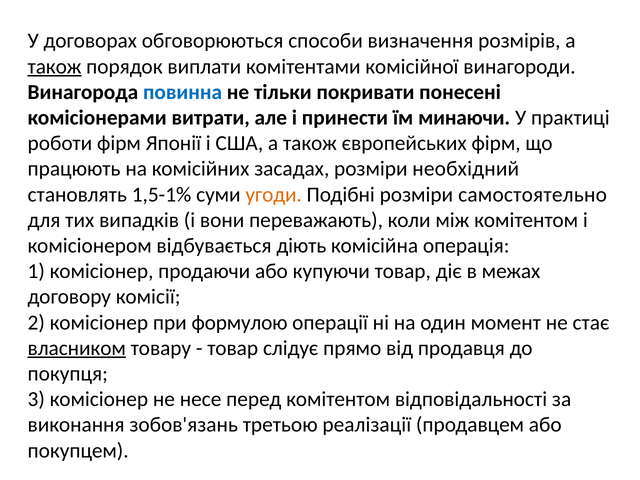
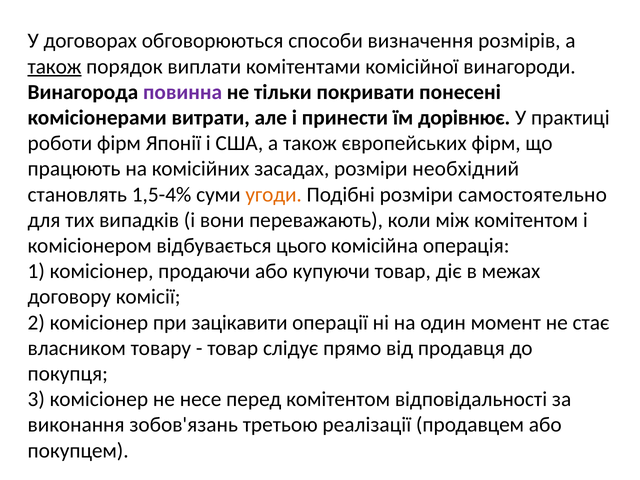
повинна colour: blue -> purple (183, 92)
минаючи: минаючи -> дорівнює (464, 118)
1,5-1%: 1,5-1% -> 1,5-4% (162, 195)
діють: діють -> цього (301, 246)
формулою: формулою -> зацікавити (240, 323)
власником underline: present -> none (77, 348)
